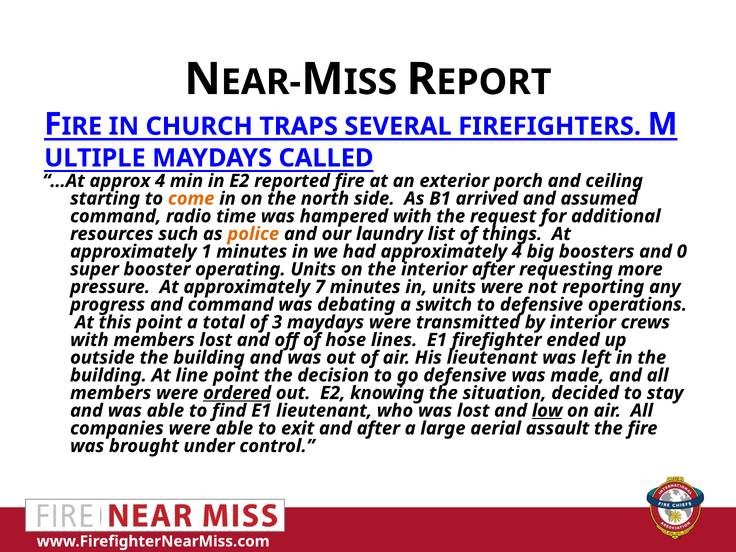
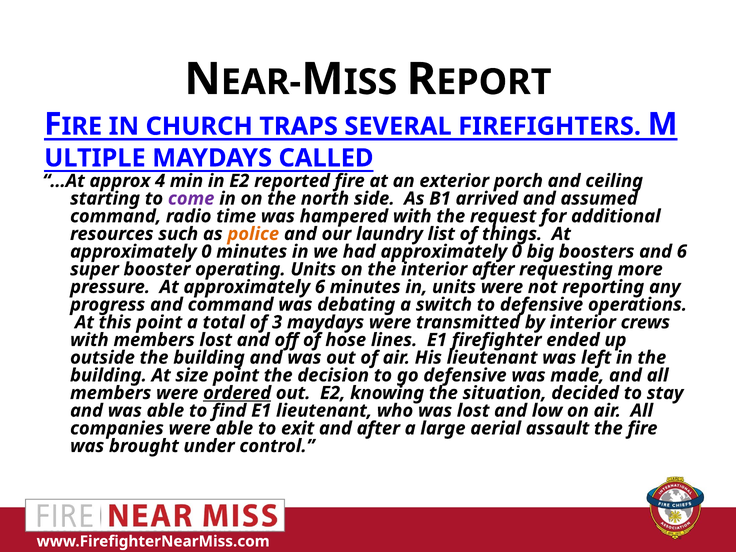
come colour: orange -> purple (191, 199)
1: 1 -> 0 (206, 252)
had approximately 4: 4 -> 0 (517, 252)
and 0: 0 -> 6 (682, 252)
approximately 7: 7 -> 6 (320, 287)
line: line -> size (192, 375)
low underline: present -> none (547, 411)
